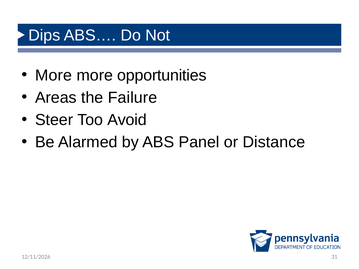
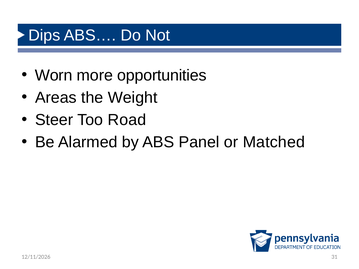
More: More -> Worn (54, 75)
Failure: Failure -> Weight (133, 98)
Avoid: Avoid -> Road (127, 120)
Distance: Distance -> Matched (274, 142)
